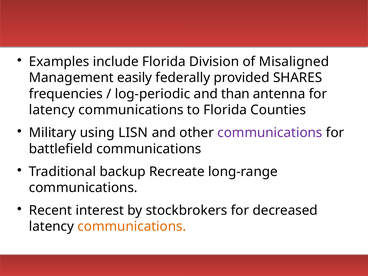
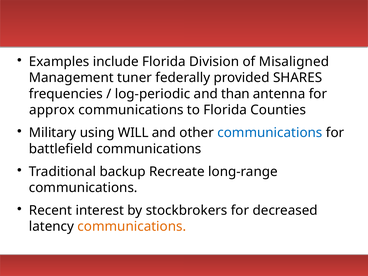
easily: easily -> tuner (135, 78)
latency: latency -> approx (52, 110)
LISN: LISN -> WILL (133, 133)
communications colour: purple -> blue (270, 133)
